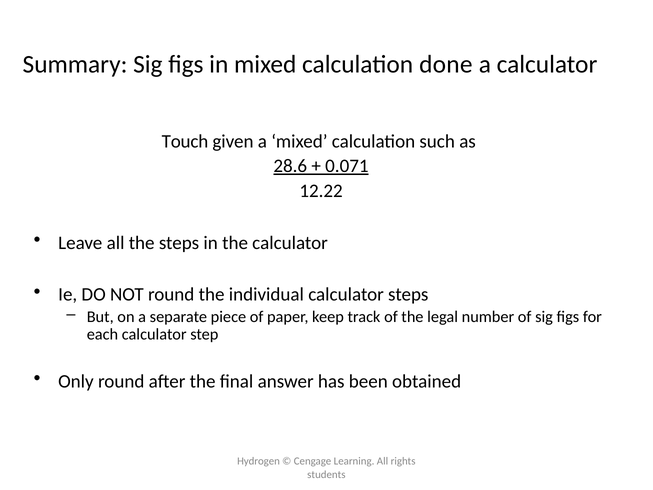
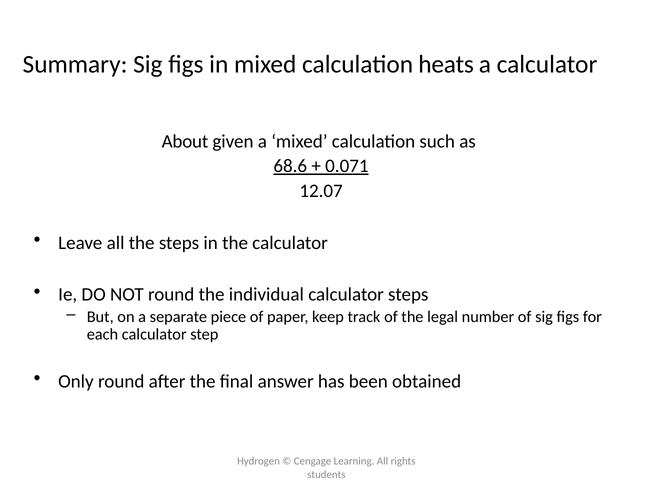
done: done -> heats (446, 64)
Touch: Touch -> About (185, 141)
28.6: 28.6 -> 68.6 (290, 166)
12.22: 12.22 -> 12.07 (321, 191)
